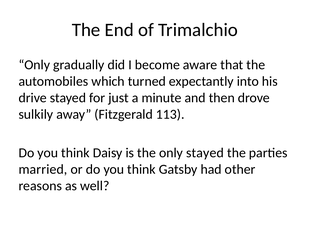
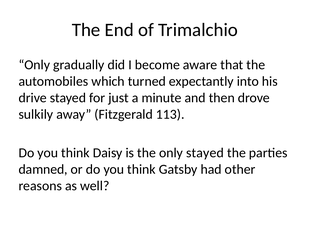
married: married -> damned (43, 170)
